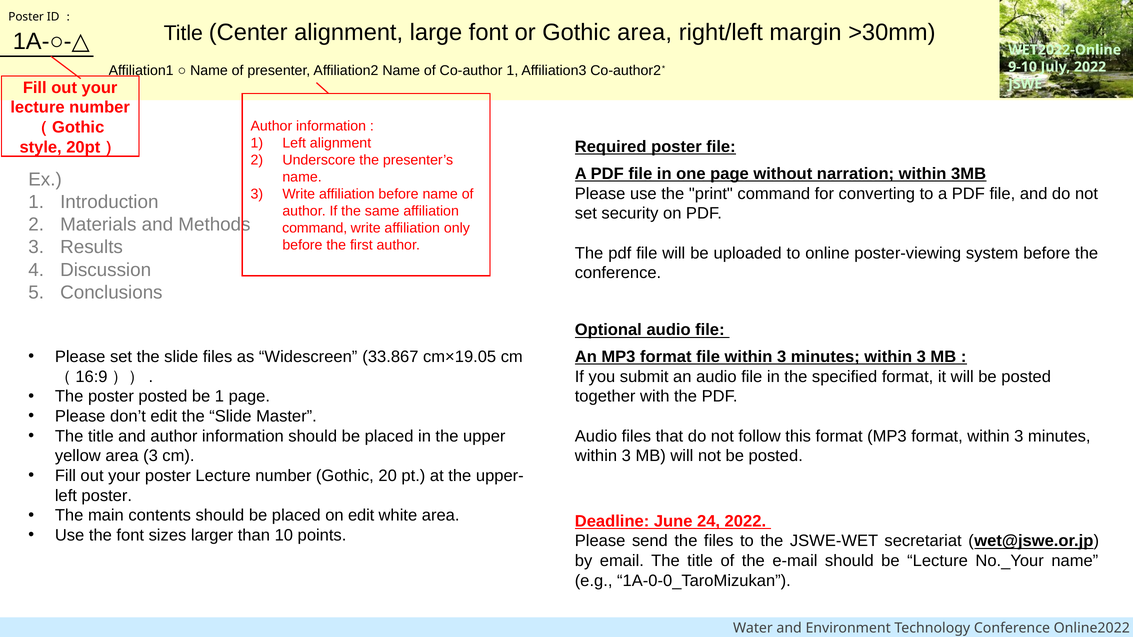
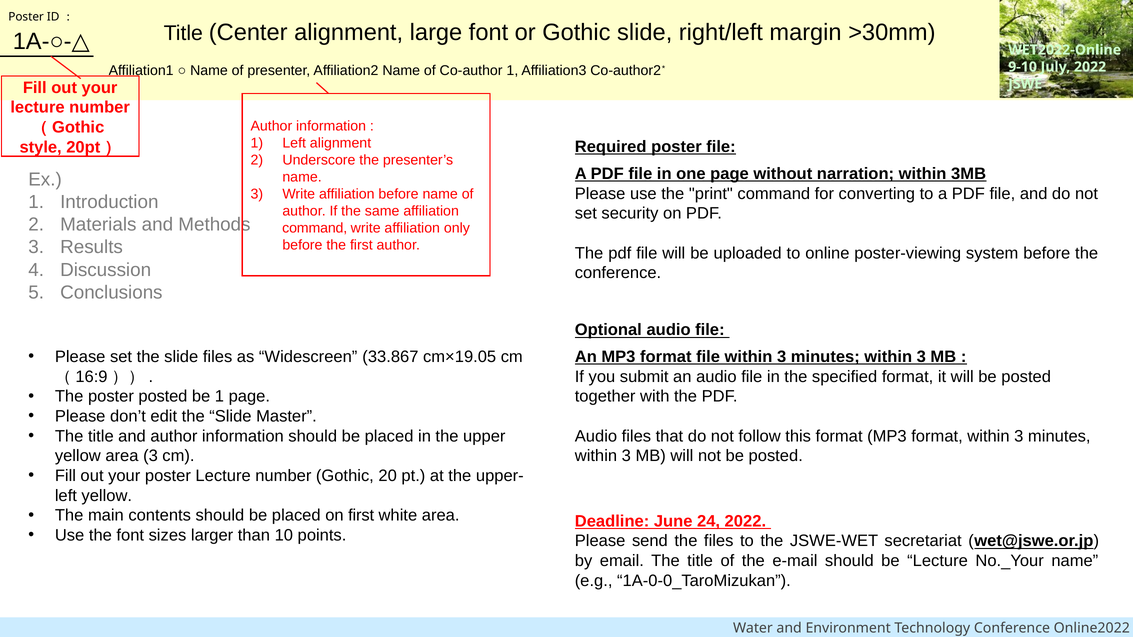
Gothic area: area -> slide (645, 32)
left poster: poster -> yellow (107, 496)
on edit: edit -> first (361, 516)
